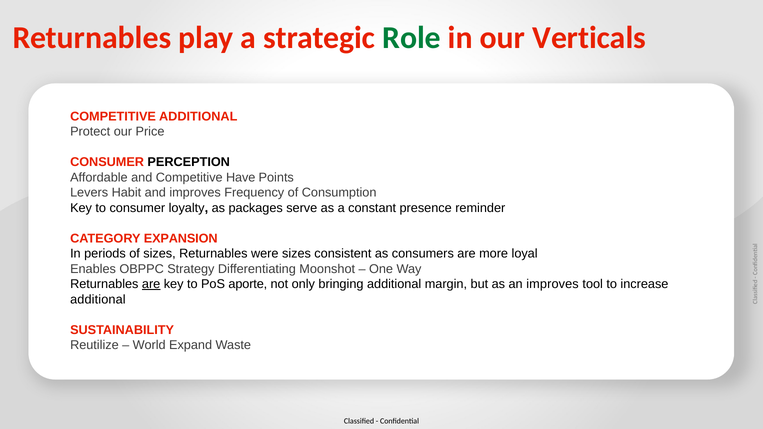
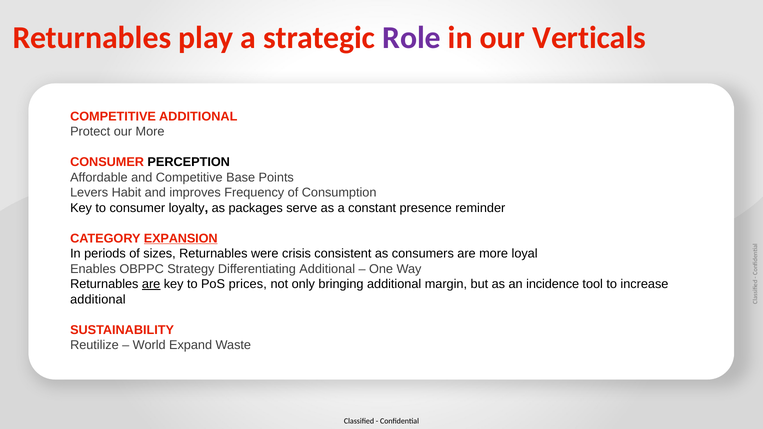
Role colour: green -> purple (412, 38)
our Price: Price -> More (150, 132)
Have: Have -> Base (241, 177)
EXPANSION underline: none -> present (181, 238)
were sizes: sizes -> crisis (297, 254)
Differentiating Moonshot: Moonshot -> Additional (327, 269)
aporte: aporte -> prices (248, 284)
an improves: improves -> incidence (553, 284)
